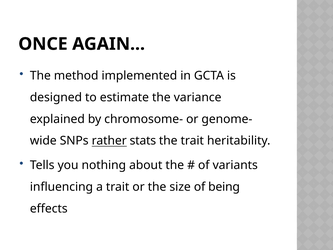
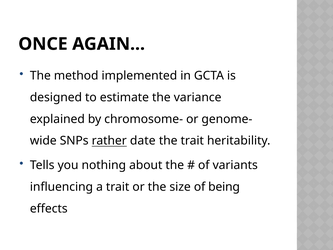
stats: stats -> date (143, 141)
